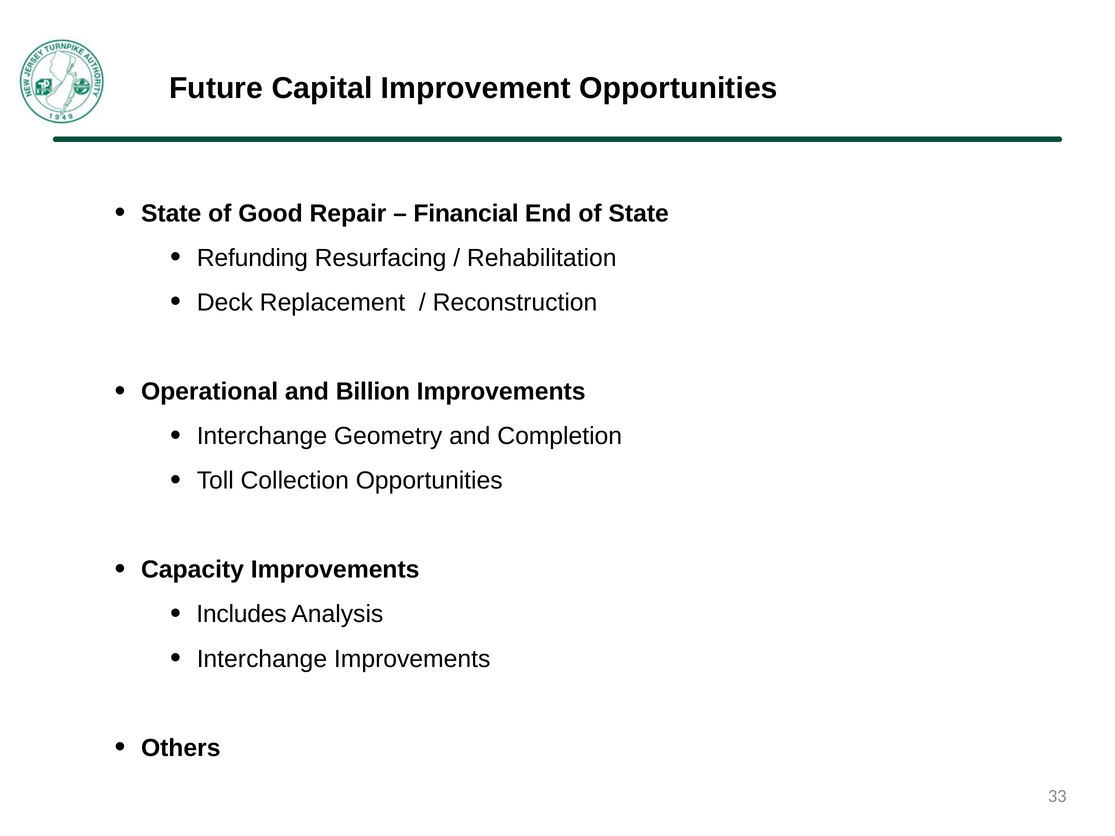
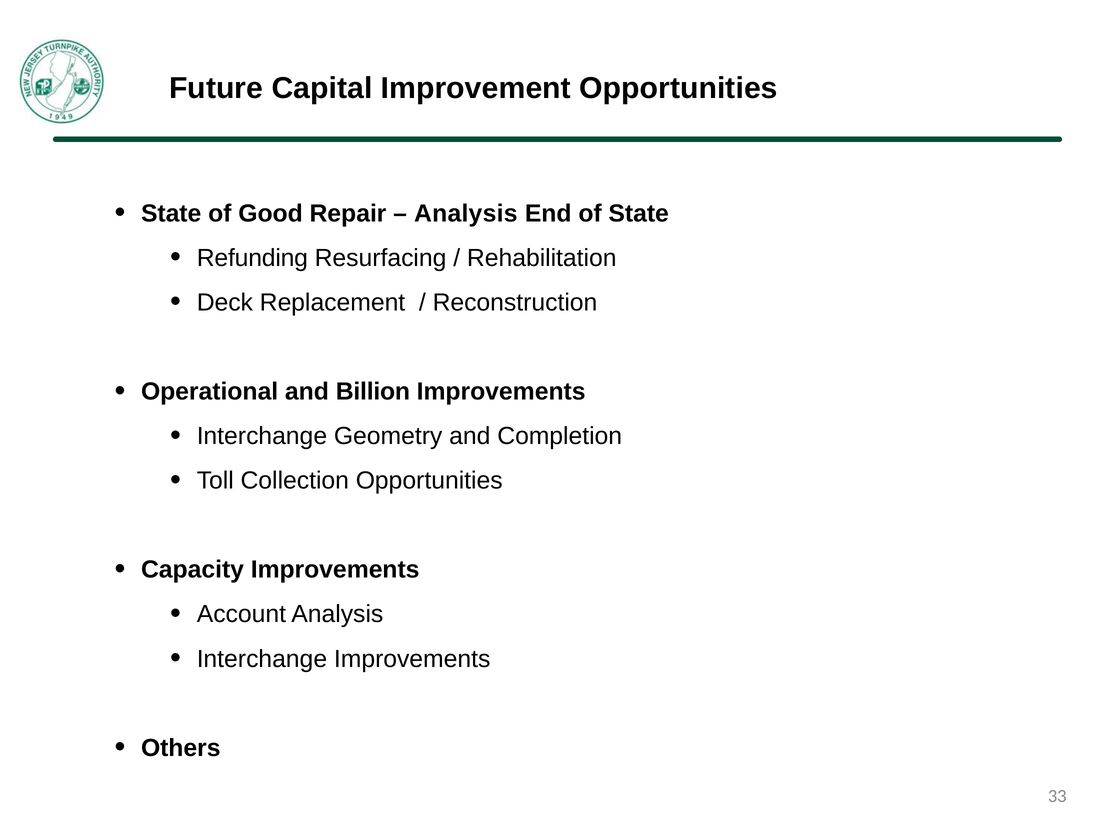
Financial: Financial -> Analysis (466, 213)
Includes: Includes -> Account (241, 614)
